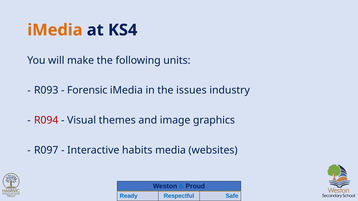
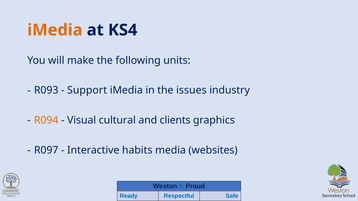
Forensic: Forensic -> Support (87, 90)
R094 colour: red -> orange (46, 120)
themes: themes -> cultural (117, 120)
image: image -> clients (175, 120)
